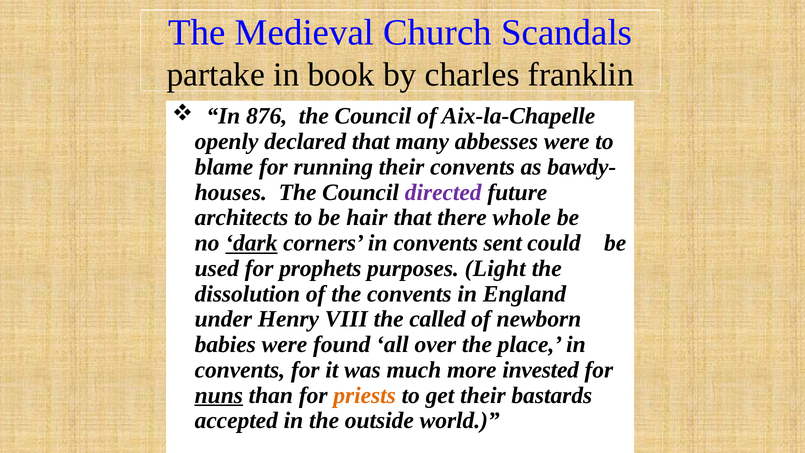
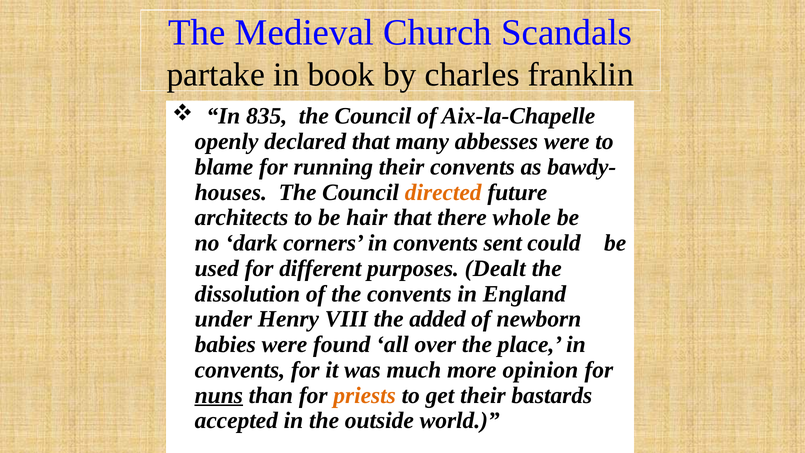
876: 876 -> 835 (267, 116)
directed colour: purple -> orange (443, 192)
dark underline: present -> none (251, 243)
prophets: prophets -> different (320, 268)
Light: Light -> Dealt (495, 268)
called: called -> added (438, 319)
invested: invested -> opinion (540, 370)
